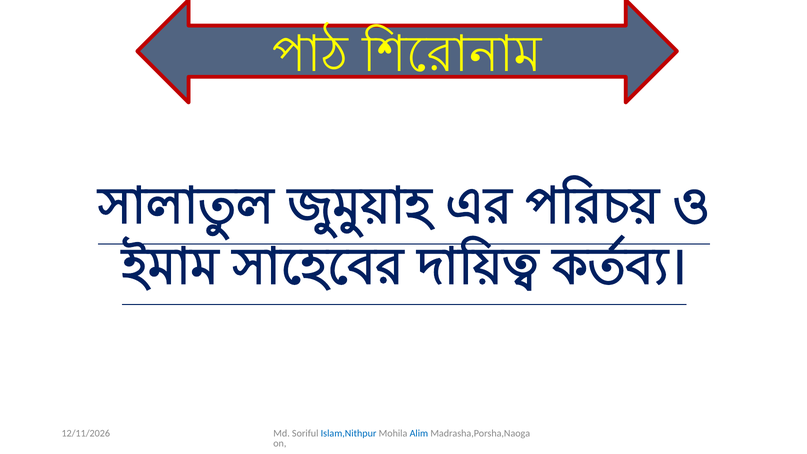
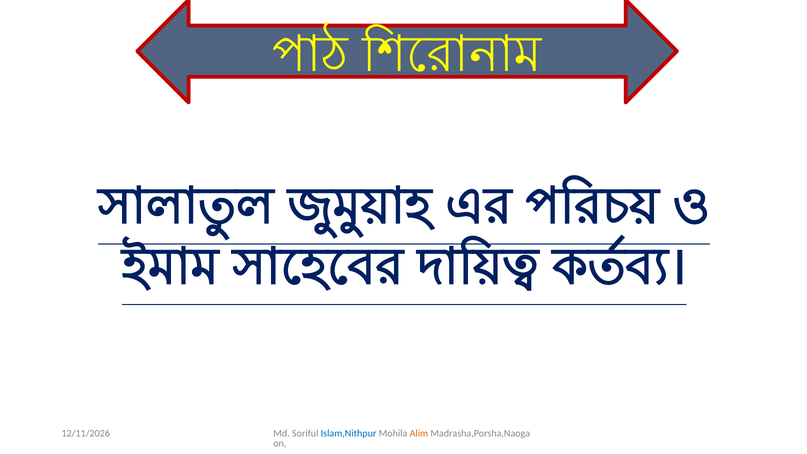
Alim colour: blue -> orange (419, 433)
